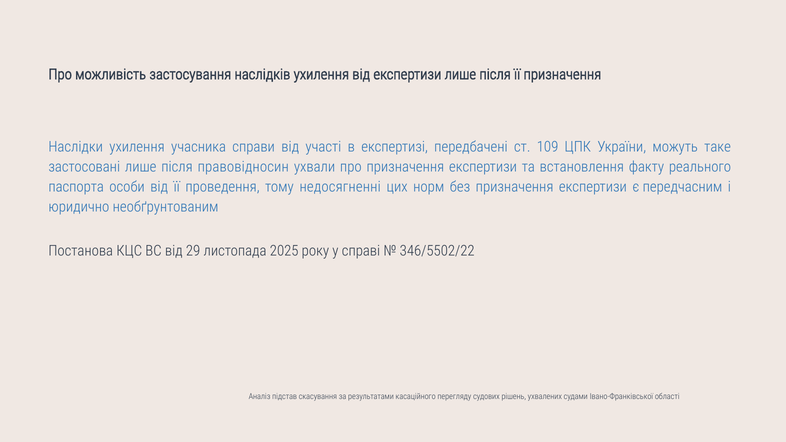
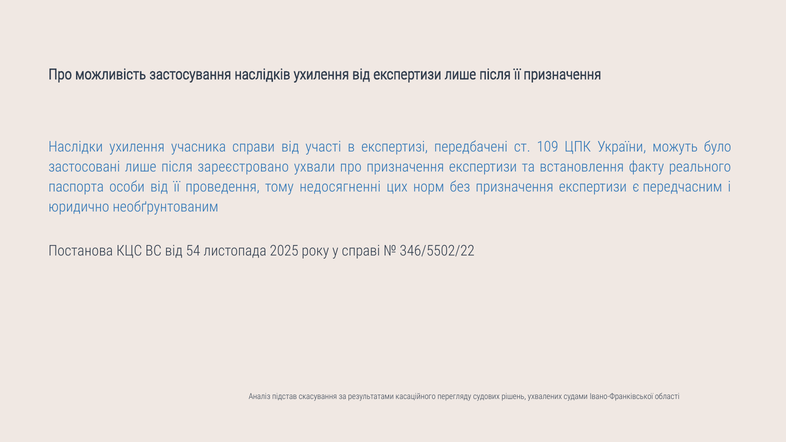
таке: таке -> було (718, 147)
правовідносин: правовідносин -> зареєстровано (243, 167)
29: 29 -> 54 (193, 251)
